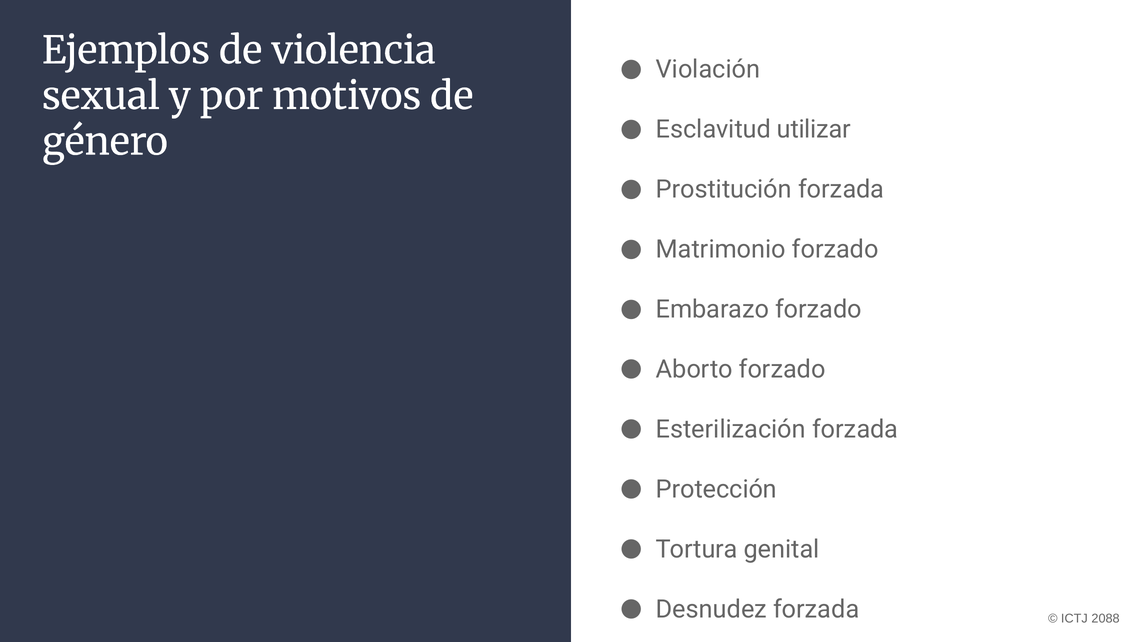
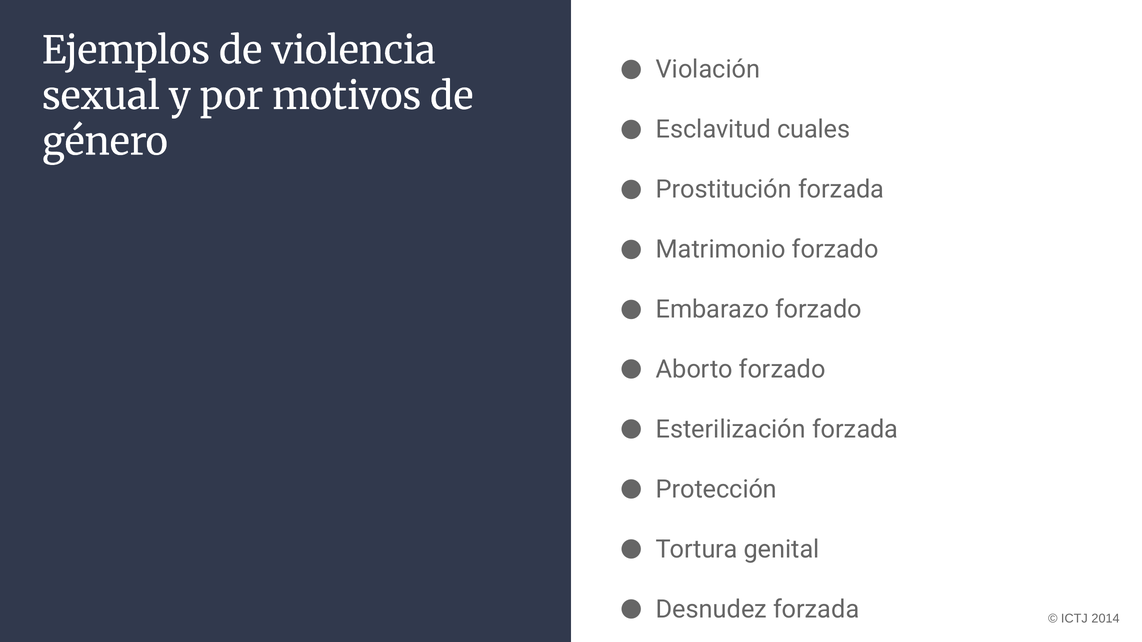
utilizar: utilizar -> cuales (814, 129)
2088: 2088 -> 2014 (1106, 619)
